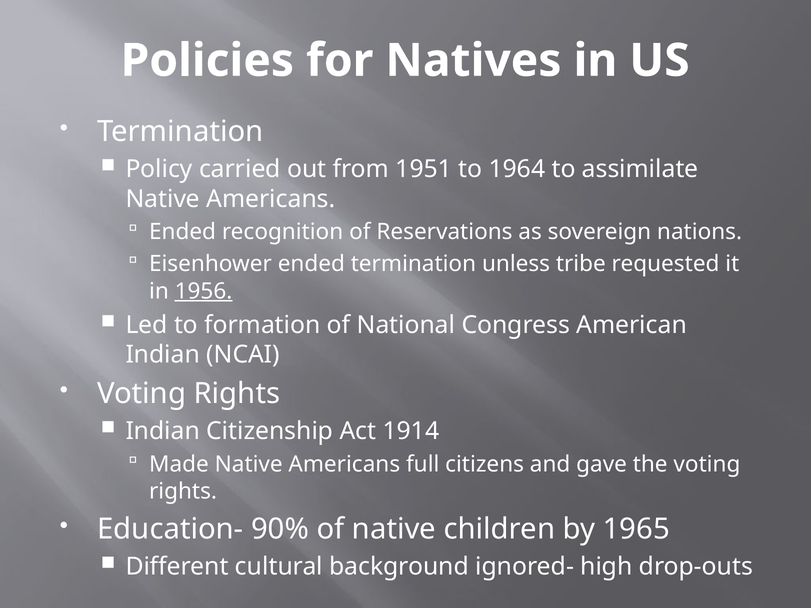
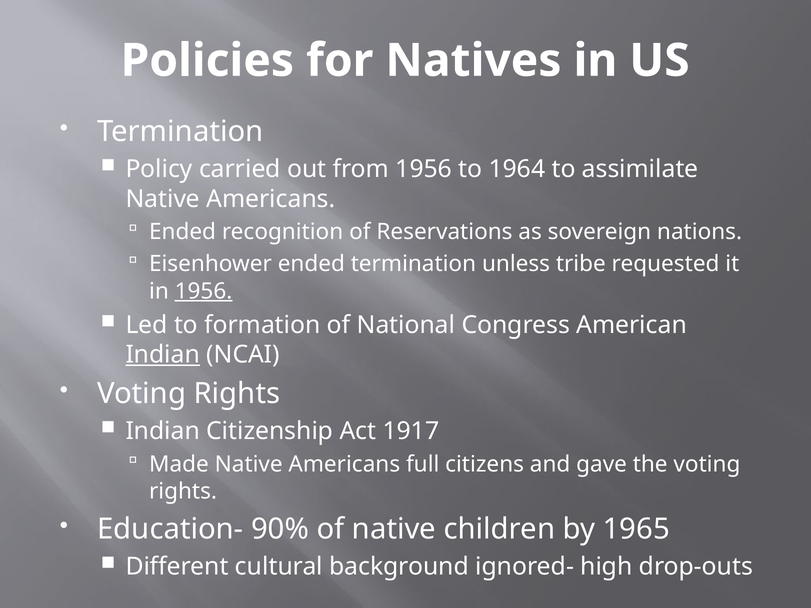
from 1951: 1951 -> 1956 (424, 169)
Indian underline: none -> present (163, 355)
1914: 1914 -> 1917 (411, 431)
